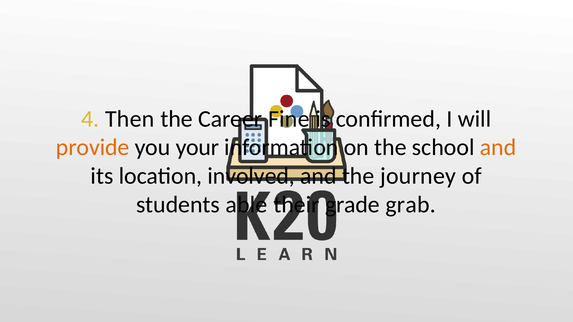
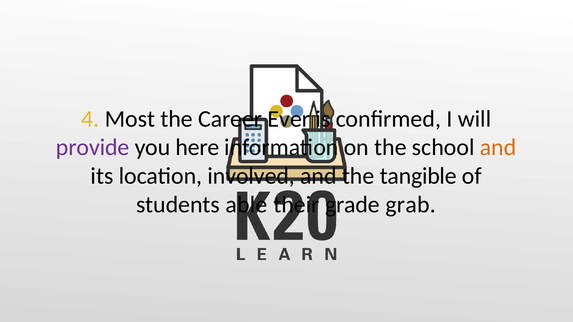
Then: Then -> Most (130, 119)
Fine: Fine -> Ever (289, 119)
provide colour: orange -> purple (93, 148)
your: your -> here (197, 148)
journey: journey -> tangible (418, 176)
